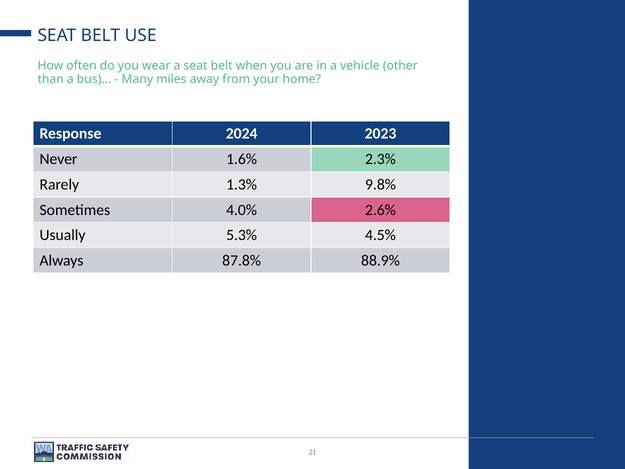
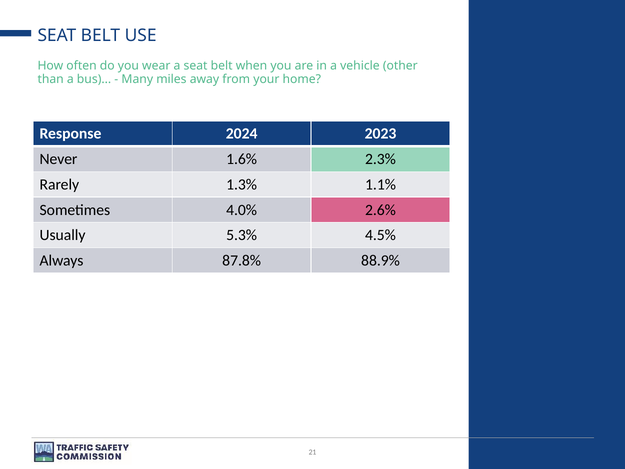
9.8%: 9.8% -> 1.1% (381, 184)
